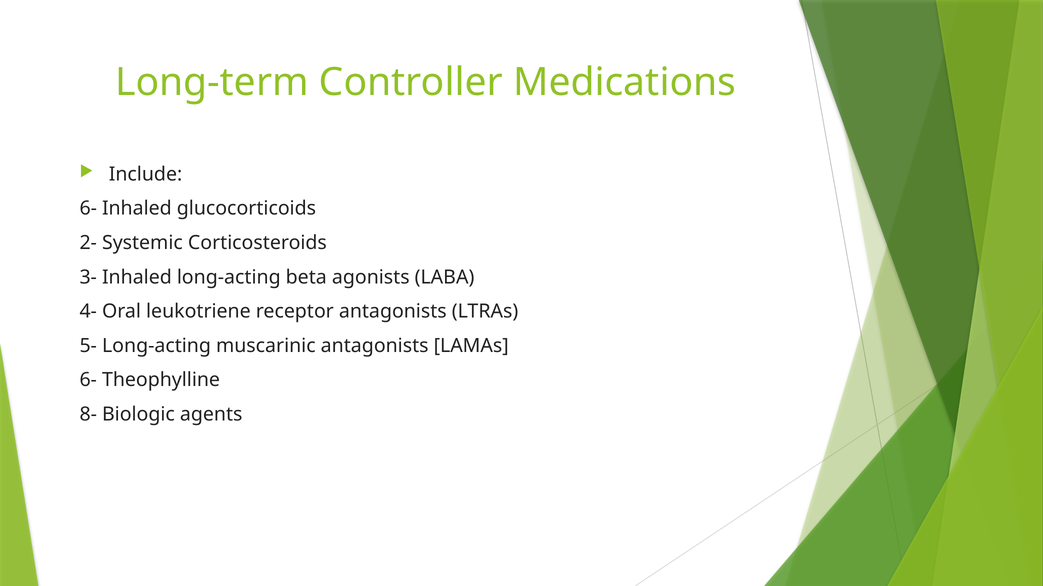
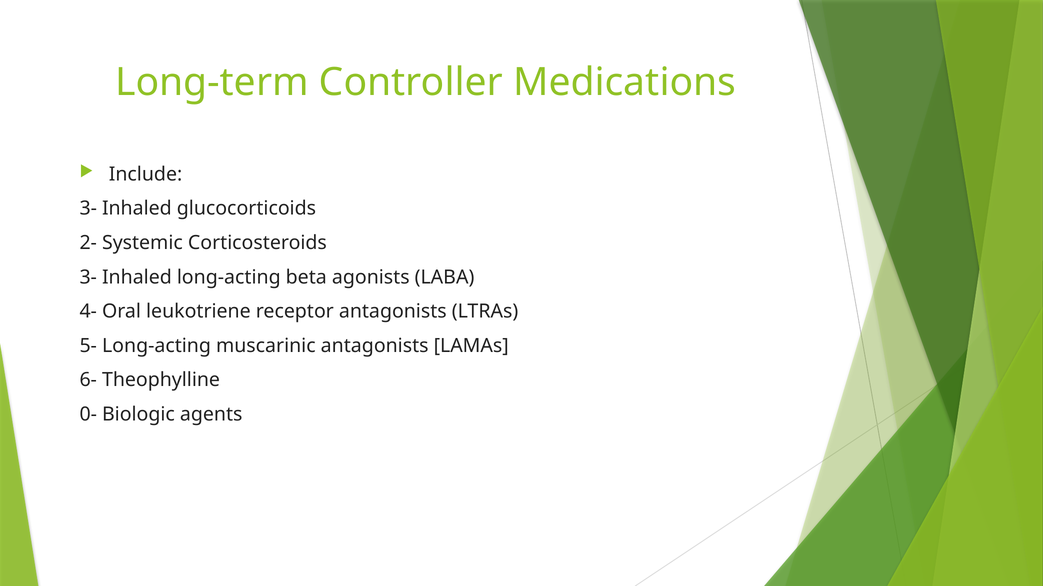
6-: 6- -> 3- (88, 209)
8-: 8- -> 0- (88, 415)
